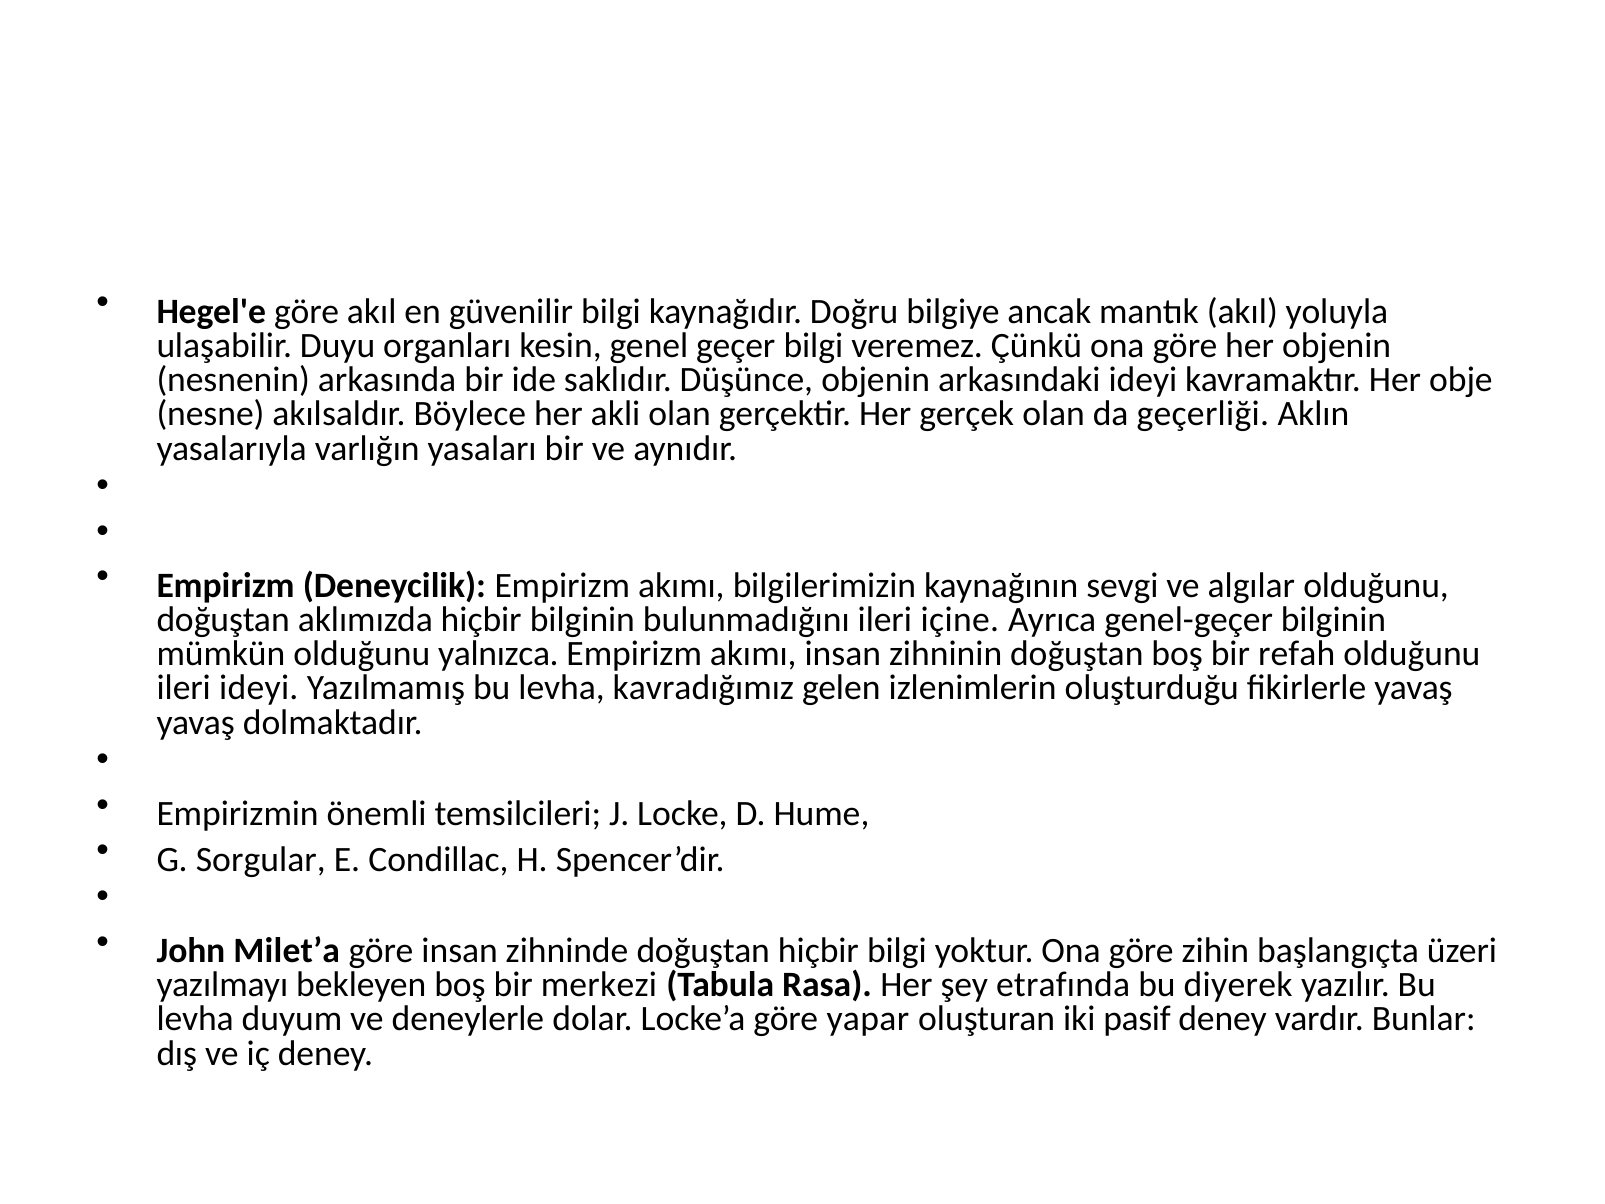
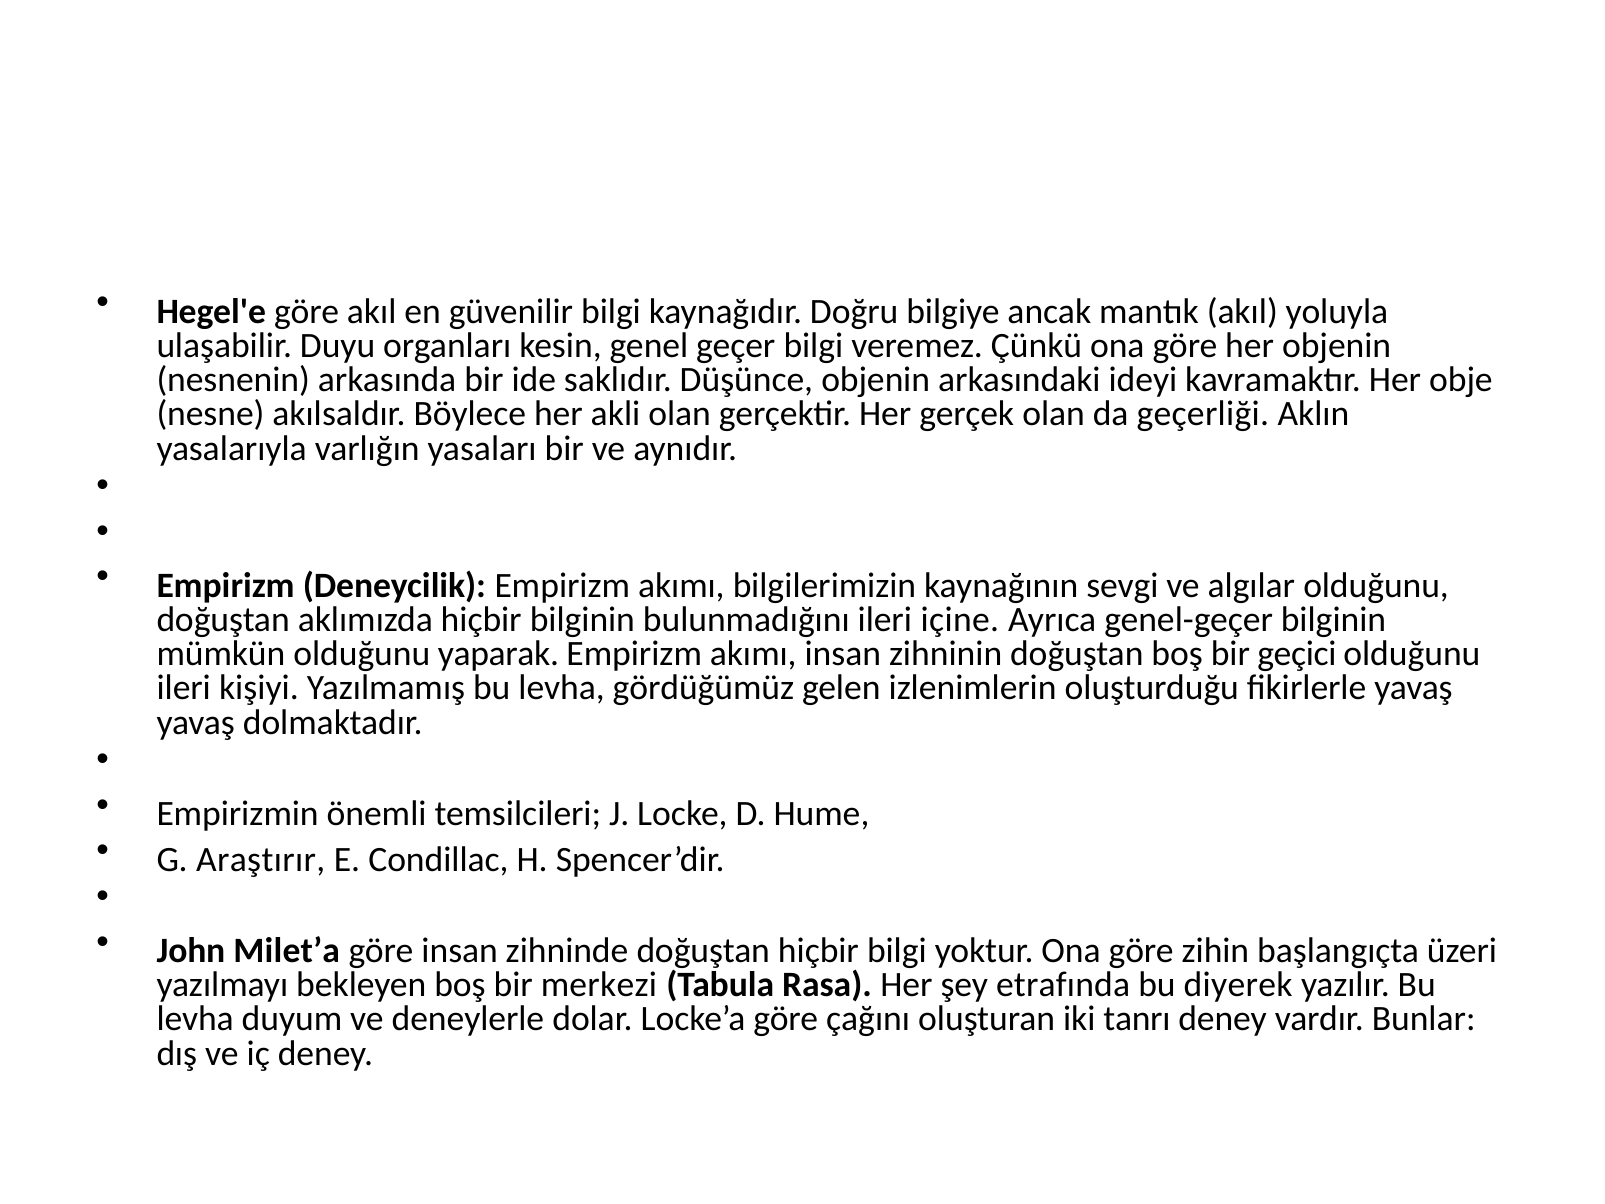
yalnızca: yalnızca -> yaparak (498, 654)
refah: refah -> geçici (1297, 654)
ileri ideyi: ideyi -> kişiyi (259, 688)
kavradığımız: kavradığımız -> gördüğümüz (703, 688)
Sorgular: Sorgular -> Araştırır (261, 859)
yapar: yapar -> çağını (868, 1019)
pasif: pasif -> tanrı (1137, 1019)
